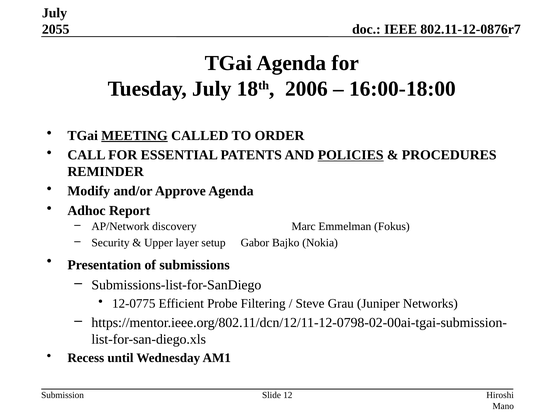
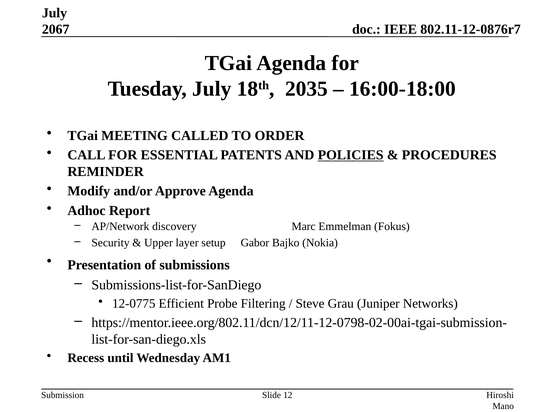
2055: 2055 -> 2067 (56, 29)
2006: 2006 -> 2035 (307, 89)
MEETING underline: present -> none (135, 136)
